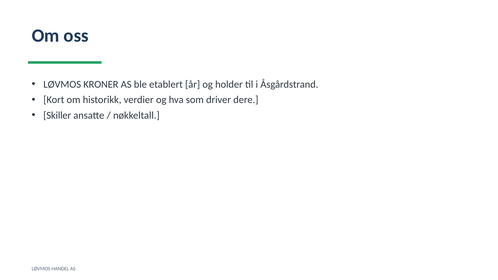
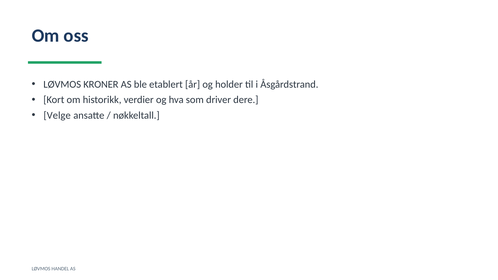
Skiller: Skiller -> Velge (57, 115)
